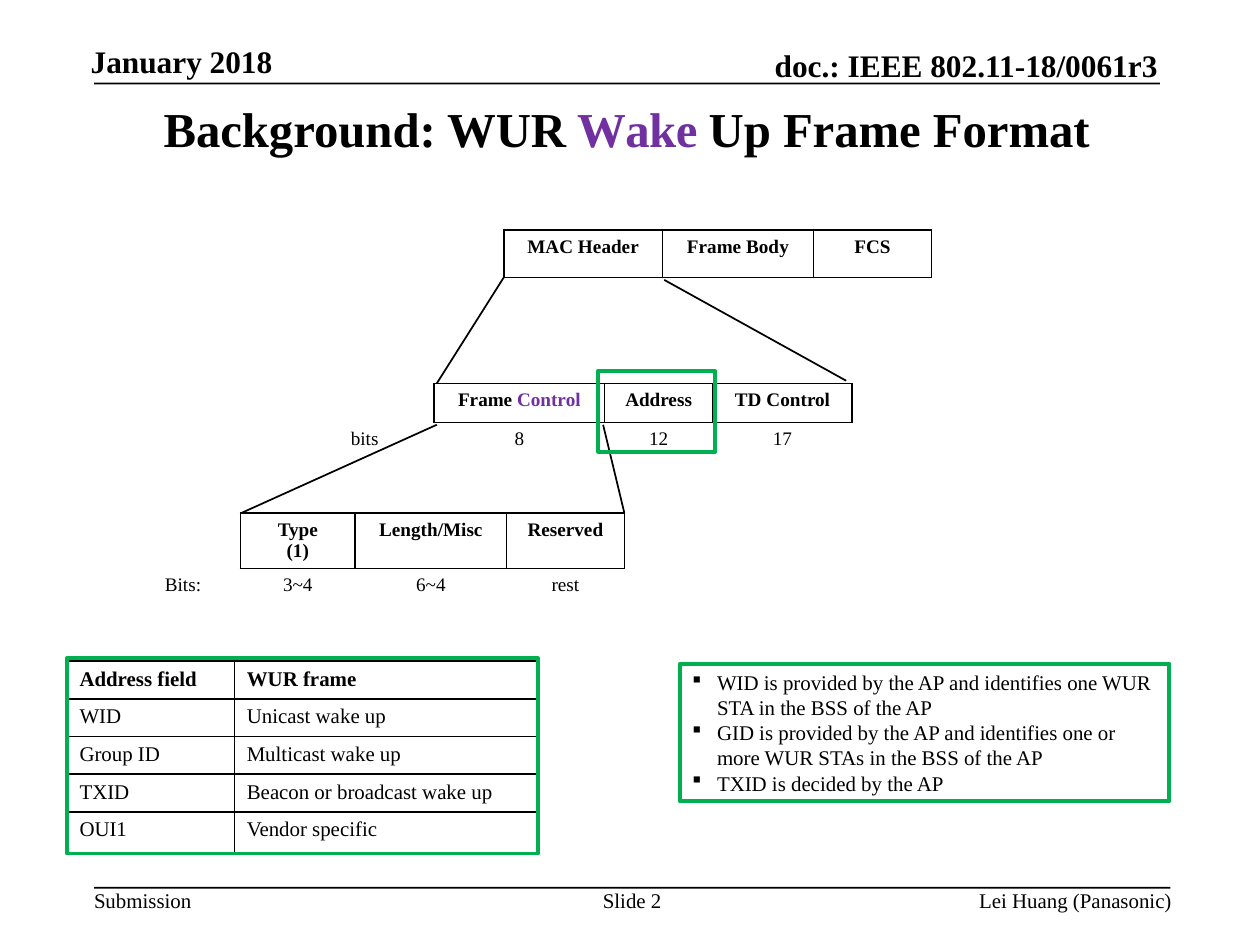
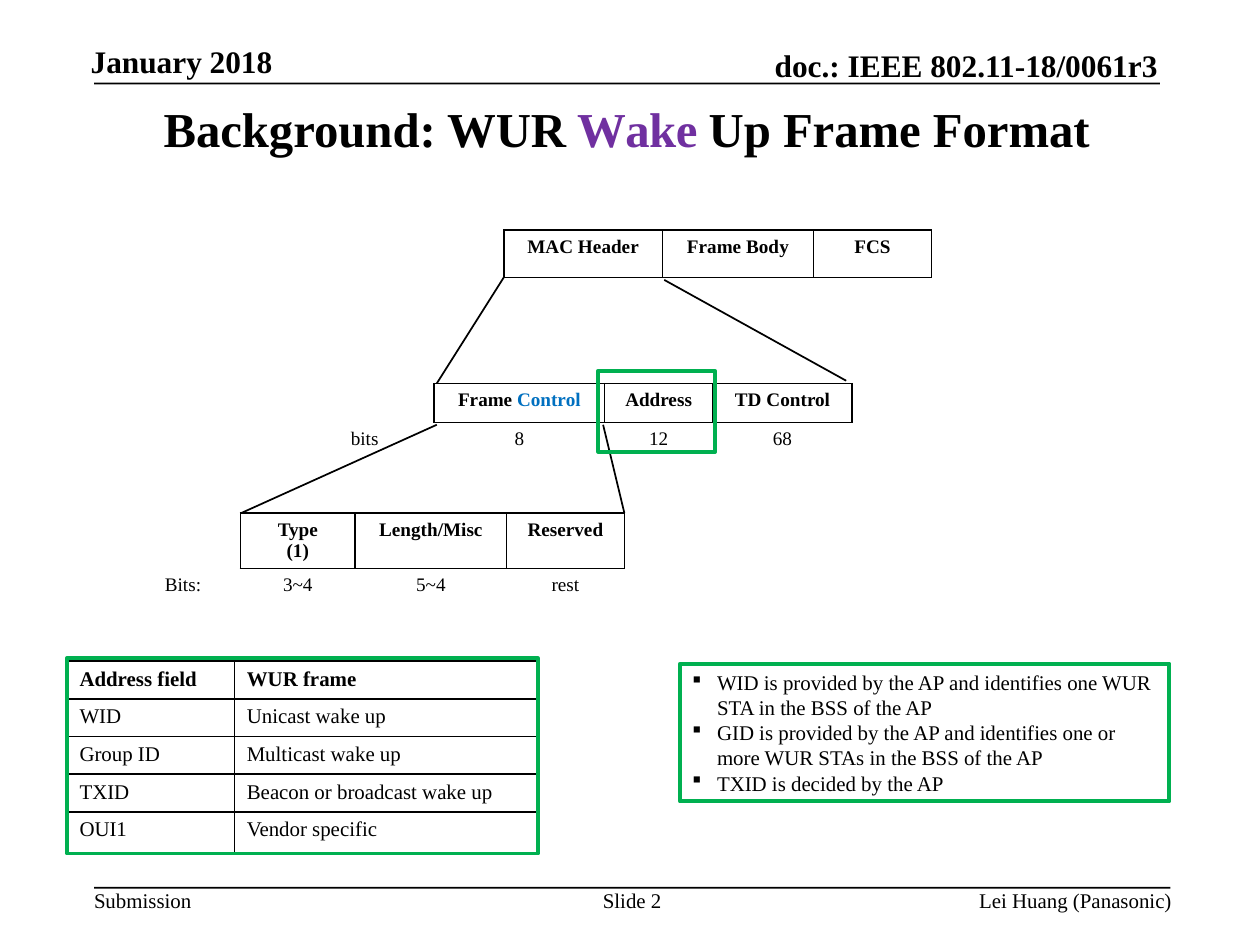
Control colour: purple -> blue (549, 401)
17: 17 -> 68 (782, 440)
6~4: 6~4 -> 5~4 (431, 586)
